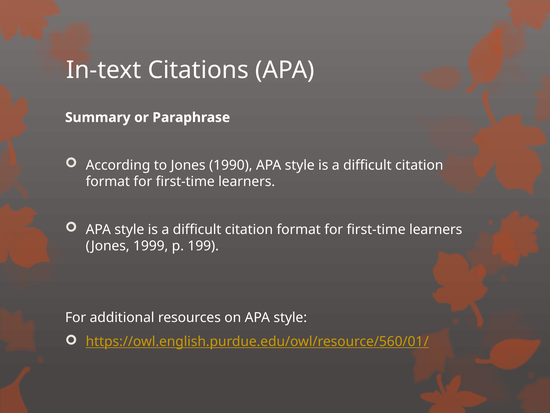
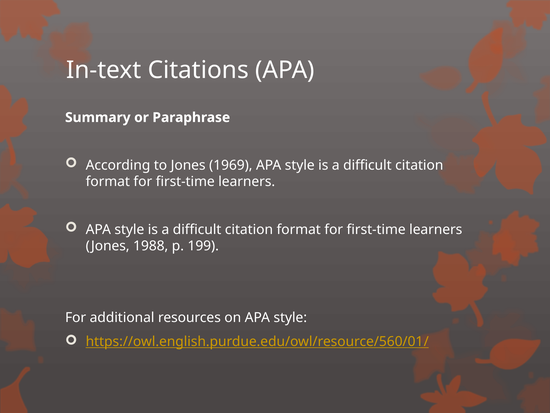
1990: 1990 -> 1969 (231, 165)
1999: 1999 -> 1988 (151, 246)
